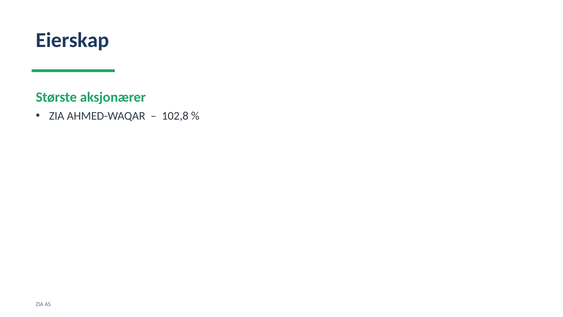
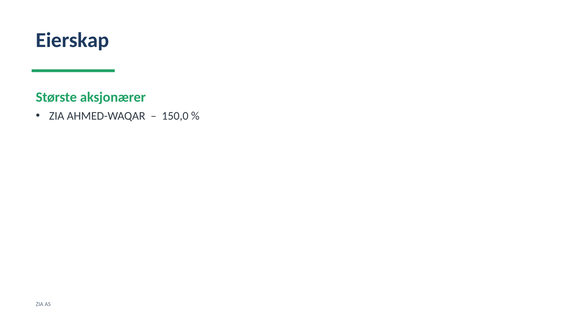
102,8: 102,8 -> 150,0 (175, 116)
